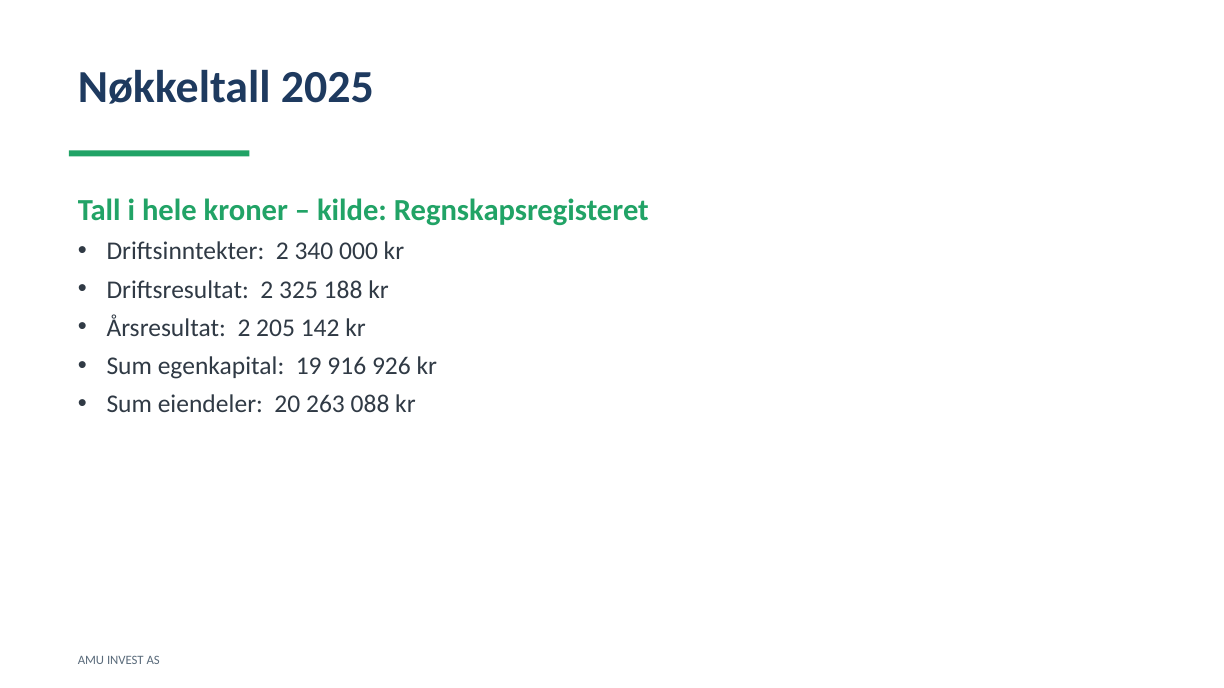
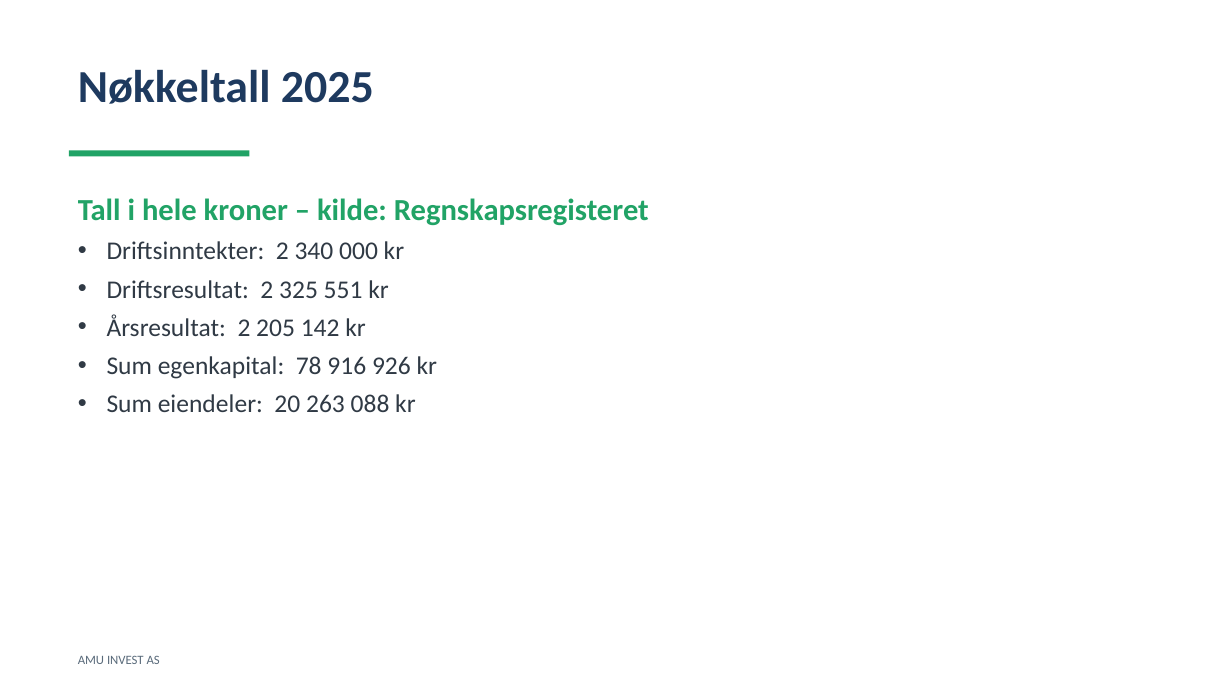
188: 188 -> 551 (343, 290)
19: 19 -> 78 (309, 367)
